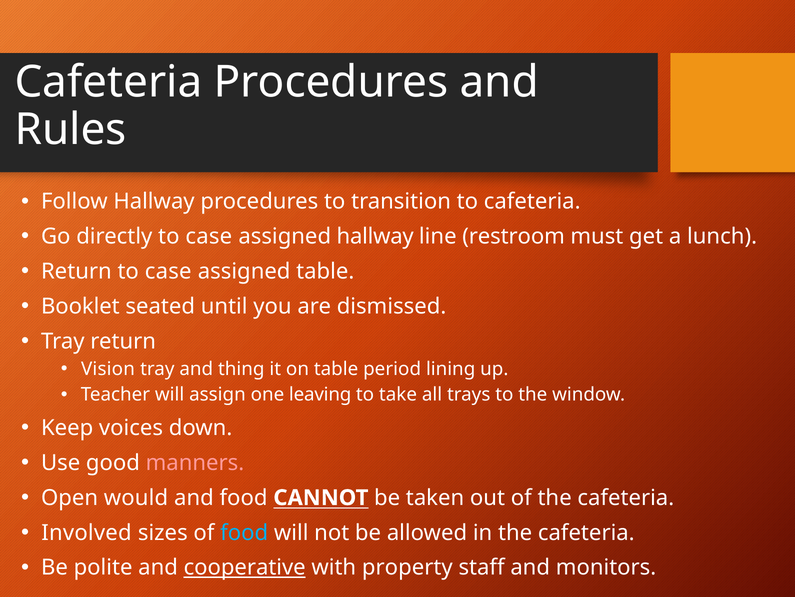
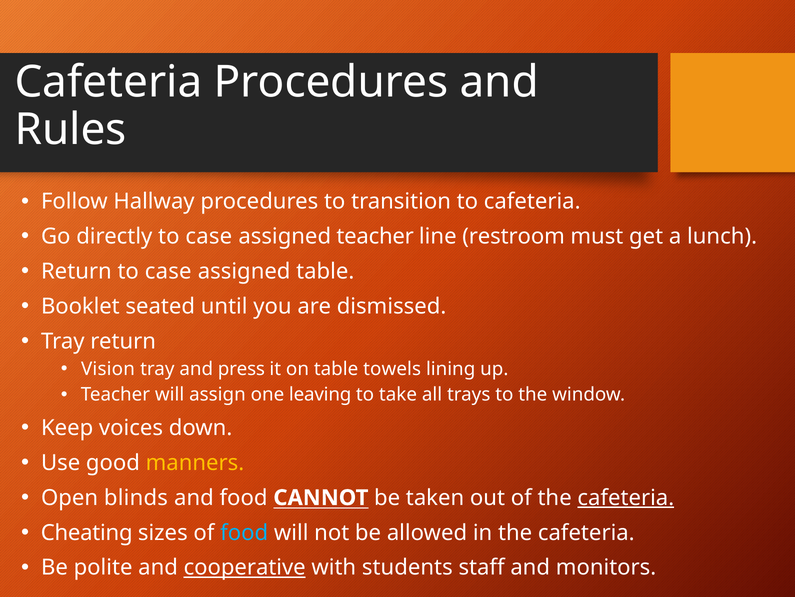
assigned hallway: hallway -> teacher (375, 236)
thing: thing -> press (241, 368)
period: period -> towels (392, 368)
manners colour: pink -> yellow (195, 462)
would: would -> blinds (136, 497)
cafeteria underline: none -> present (626, 497)
Involved: Involved -> Cheating (87, 532)
property: property -> students (407, 567)
